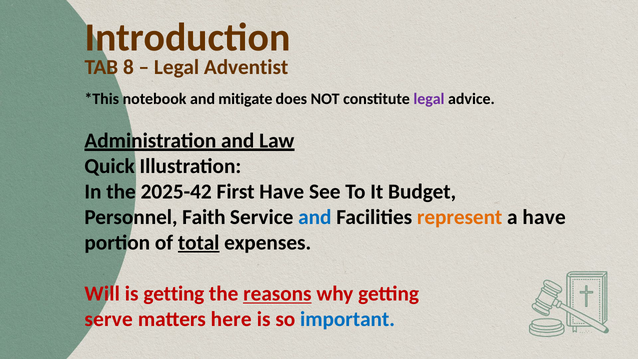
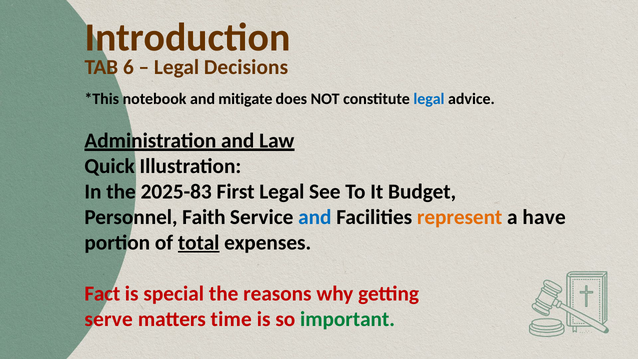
8: 8 -> 6 (128, 67)
Adventist: Adventist -> Decisions (246, 67)
legal colour: purple -> blue (429, 99)
2025-42: 2025-42 -> 2025-83 (176, 192)
First Have: Have -> Legal (282, 192)
Will: Will -> Fact (102, 294)
is getting: getting -> special (174, 294)
reasons underline: present -> none (277, 294)
here: here -> time (231, 319)
important colour: blue -> green (348, 319)
